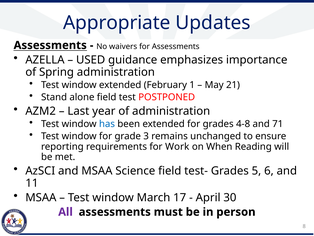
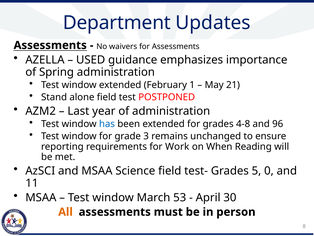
Appropriate: Appropriate -> Department (117, 23)
71: 71 -> 96 (278, 124)
6: 6 -> 0 (269, 170)
17: 17 -> 53 (180, 197)
All colour: purple -> orange (65, 212)
